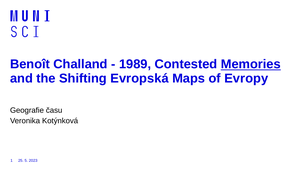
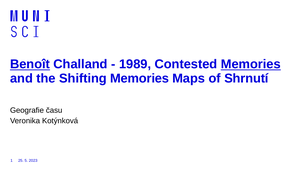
Benoît underline: none -> present (30, 64)
Shifting Evropská: Evropská -> Memories (140, 78)
Evropy: Evropy -> Shrnutí (246, 78)
